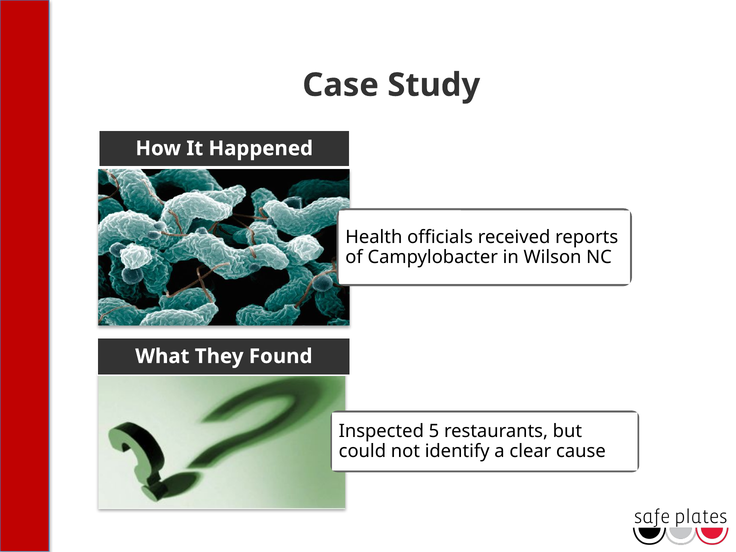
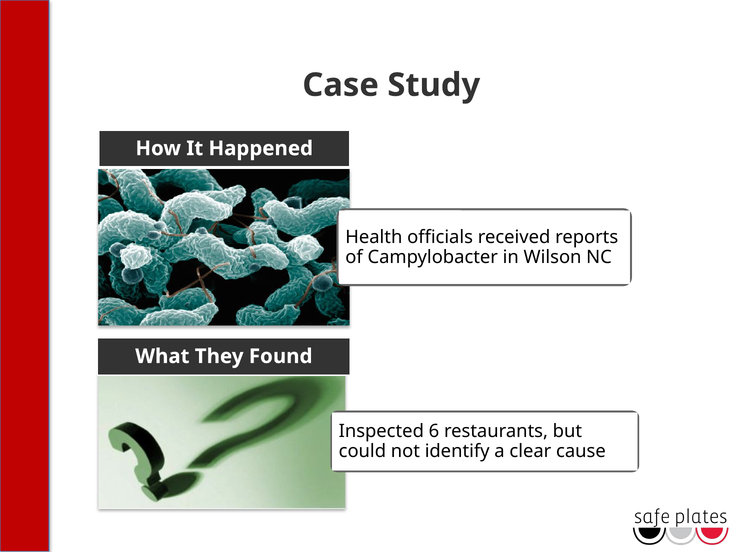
5: 5 -> 6 (434, 431)
